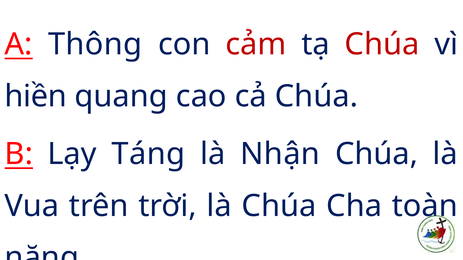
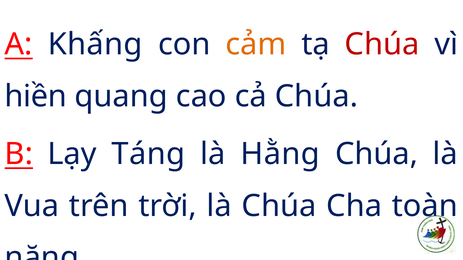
Thông: Thông -> Khấng (95, 45)
cảm colour: red -> orange (256, 45)
Nhận: Nhận -> Hằng (280, 154)
